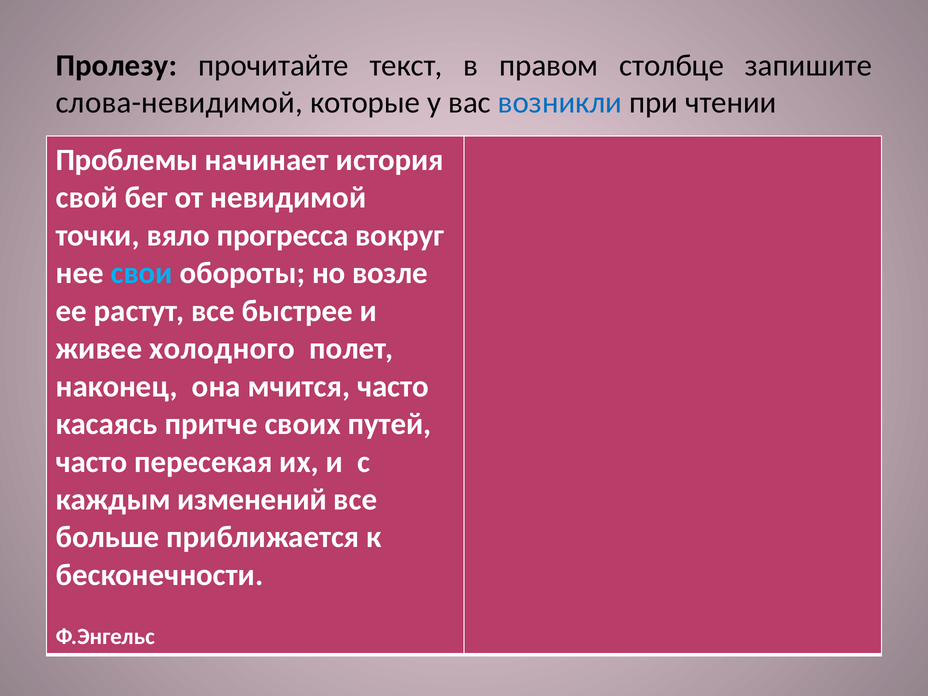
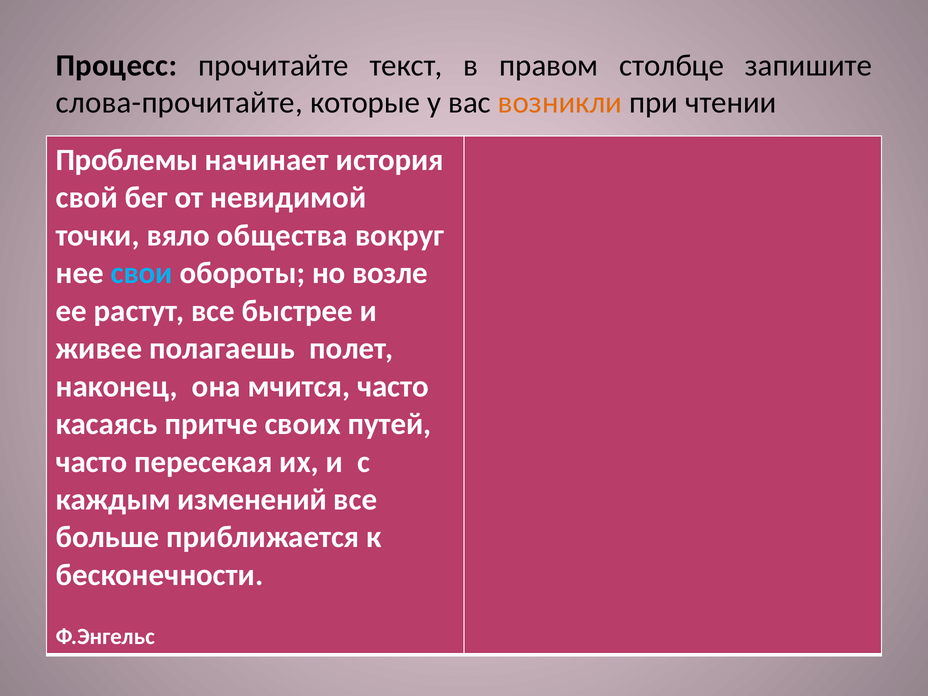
Пролезу: Пролезу -> Процесс (116, 66)
слова-невидимой: слова-невидимой -> слова-прочитайте (179, 103)
возникли colour: blue -> orange (560, 103)
прогресса: прогресса -> общества (282, 235)
холодного: холодного -> полагаешь (222, 349)
